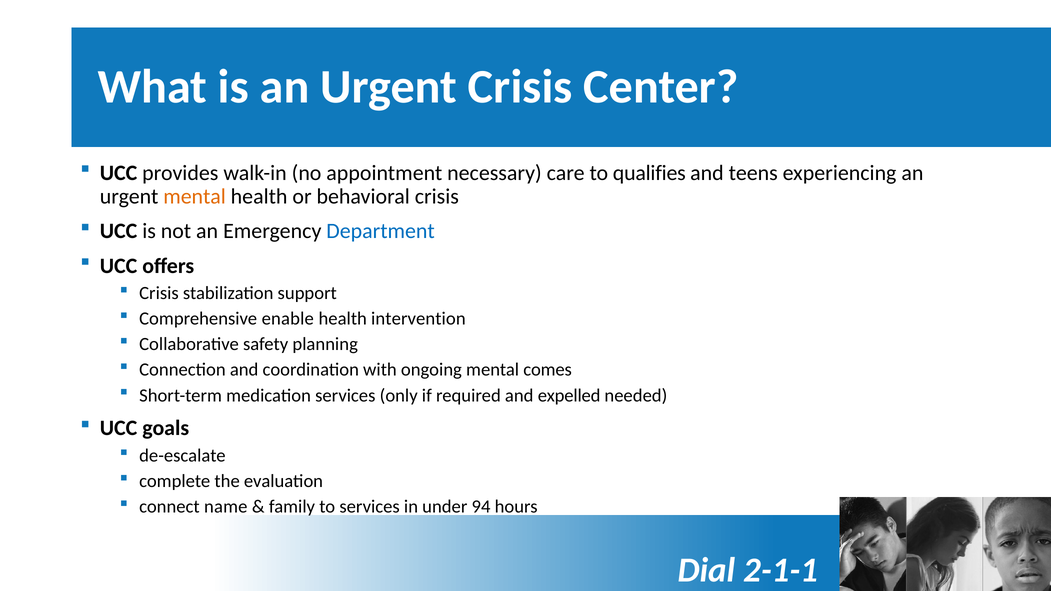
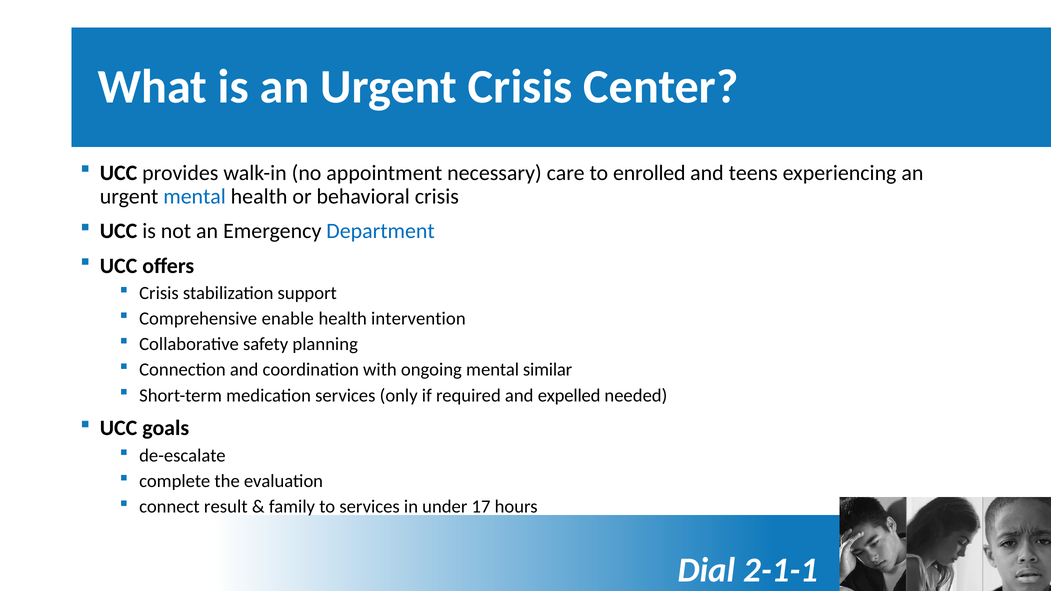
qualifies: qualifies -> enrolled (649, 173)
mental colour: orange -> blue (195, 197)
comes: comes -> similar (548, 370)
name: name -> result (226, 507)
94: 94 -> 17 (481, 507)
